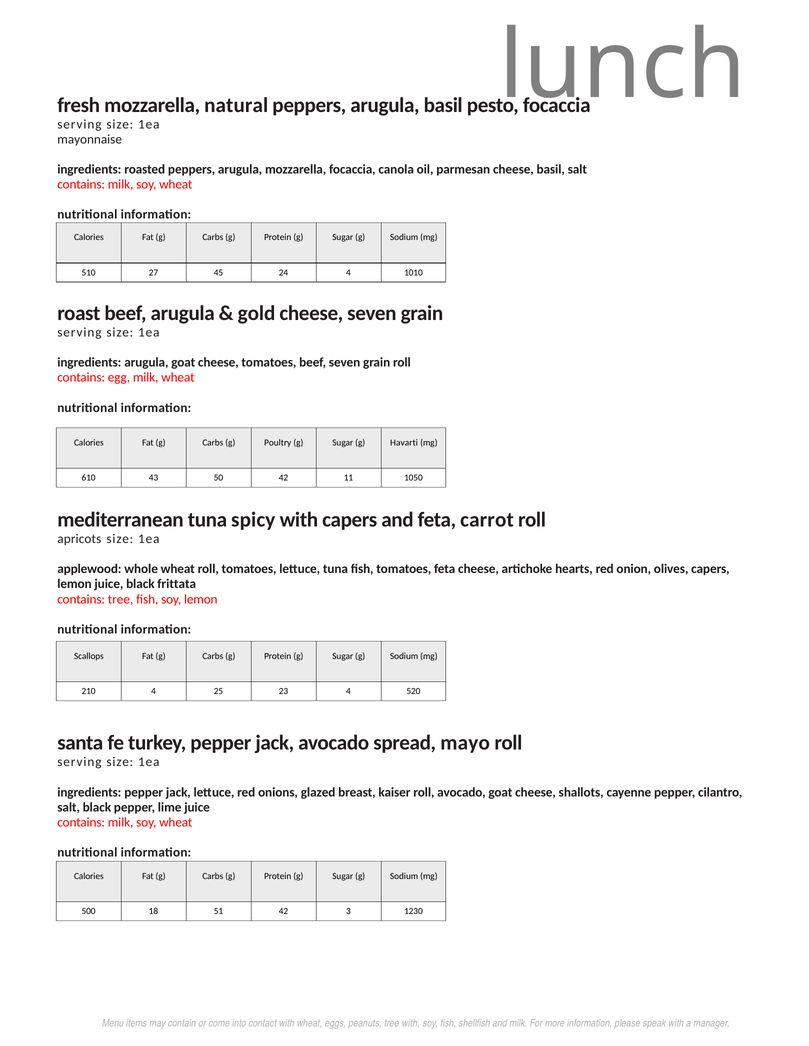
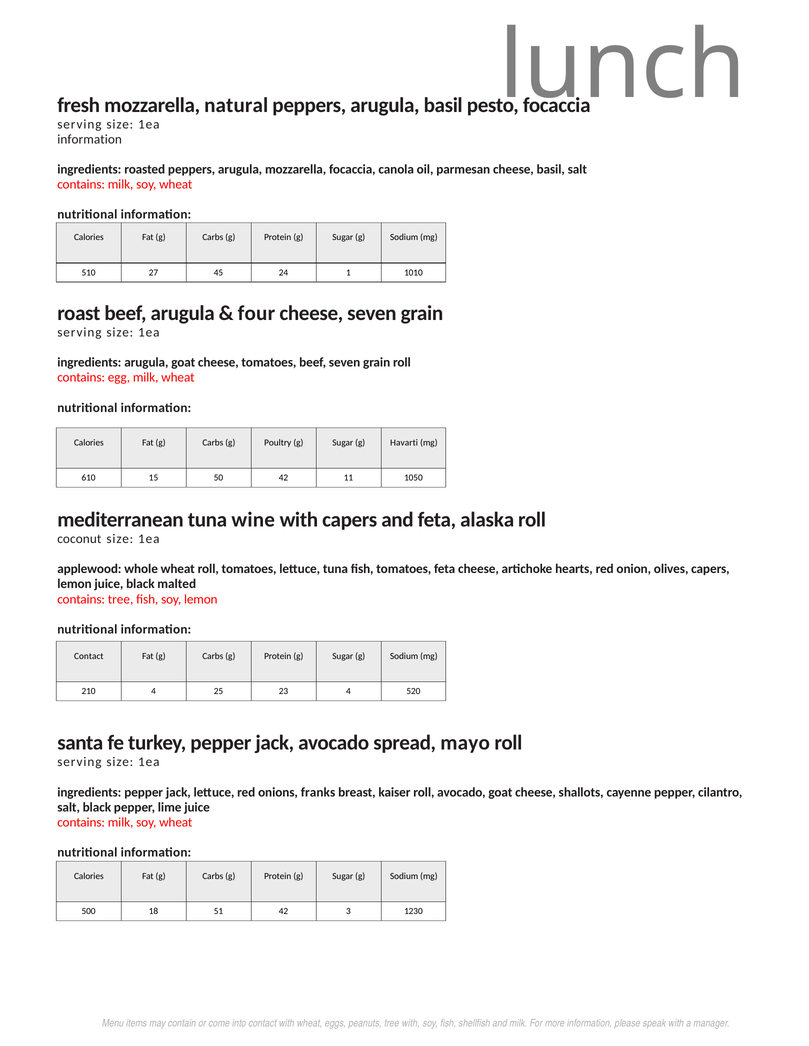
mayonnaise: mayonnaise -> information (90, 139)
24 4: 4 -> 1 (348, 273)
gold: gold -> four (256, 314)
43: 43 -> 15 (154, 478)
spicy: spicy -> wine (253, 520)
carrot: carrot -> alaska (487, 520)
apricots: apricots -> coconut (79, 539)
frittata: frittata -> malted (177, 585)
Scallops: Scallops -> Contact (89, 657)
glazed: glazed -> franks (318, 793)
